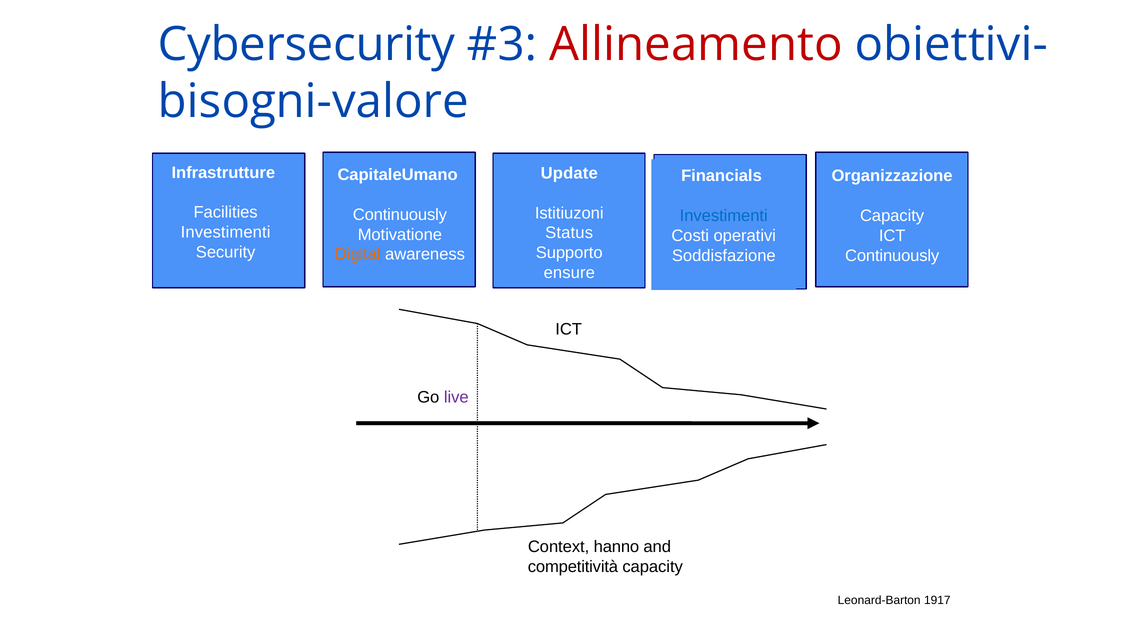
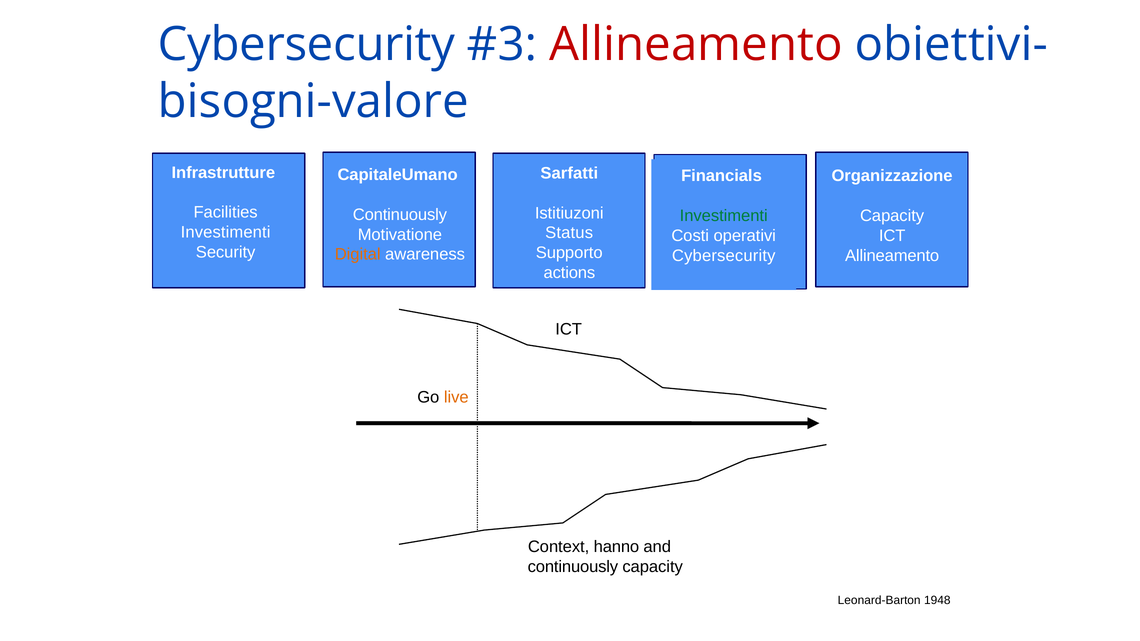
Update: Update -> Sarfatti (569, 173)
Investimenti colour: blue -> green (724, 216)
Soddisfazione: Soddisfazione -> Cybersecurity (724, 256)
Continuously: Continuously -> Allineamento (892, 256)
ensure: ensure -> actions (569, 273)
live colour: purple -> orange (456, 397)
competitività: competitività -> continuously (573, 567)
1917: 1917 -> 1948 (937, 601)
